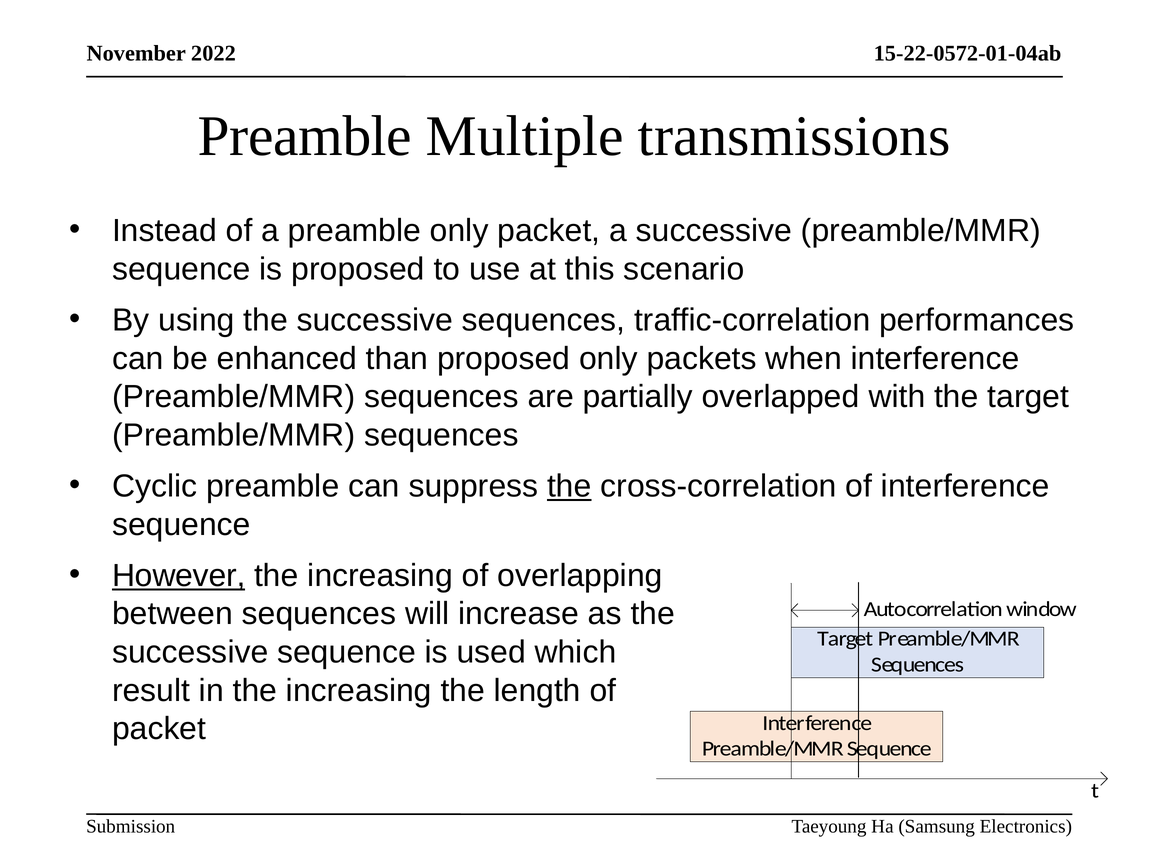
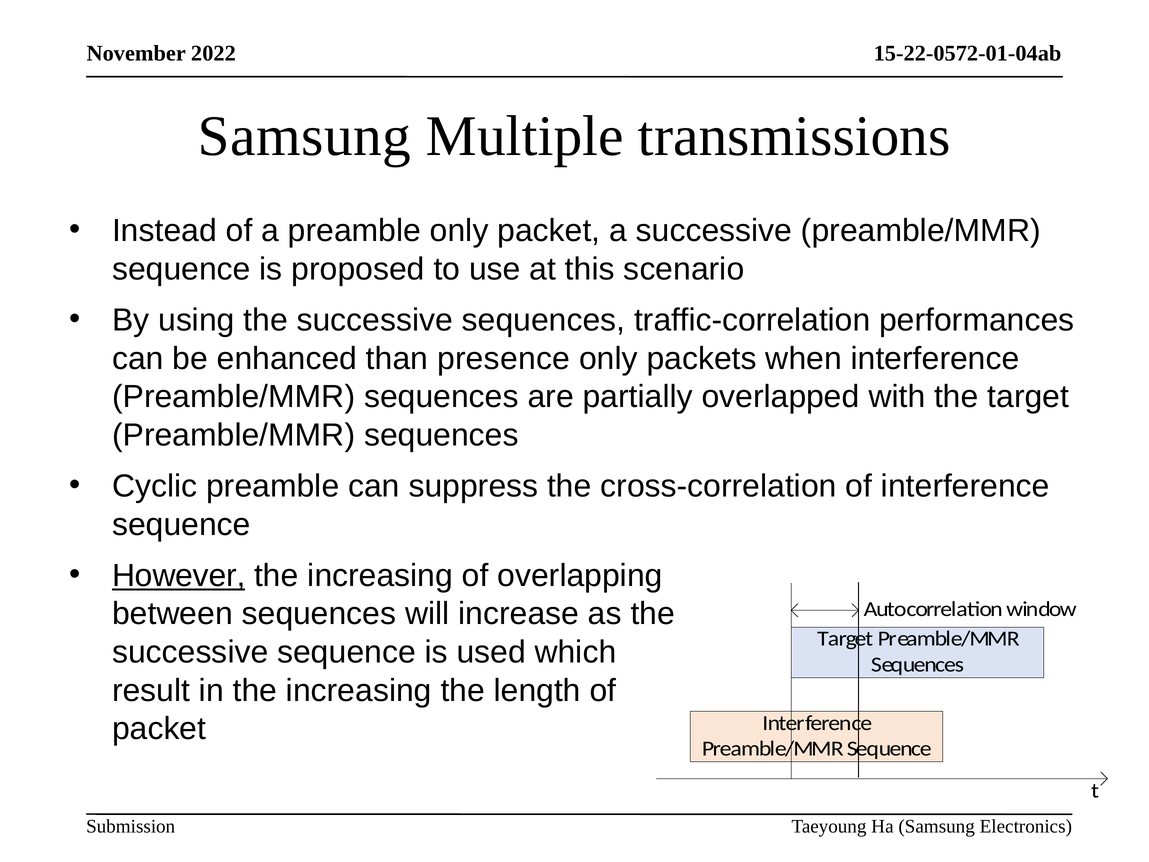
Preamble: Preamble -> Samsung (305, 136)
than proposed: proposed -> presence (504, 358)
the underline: present -> none (569, 486)
